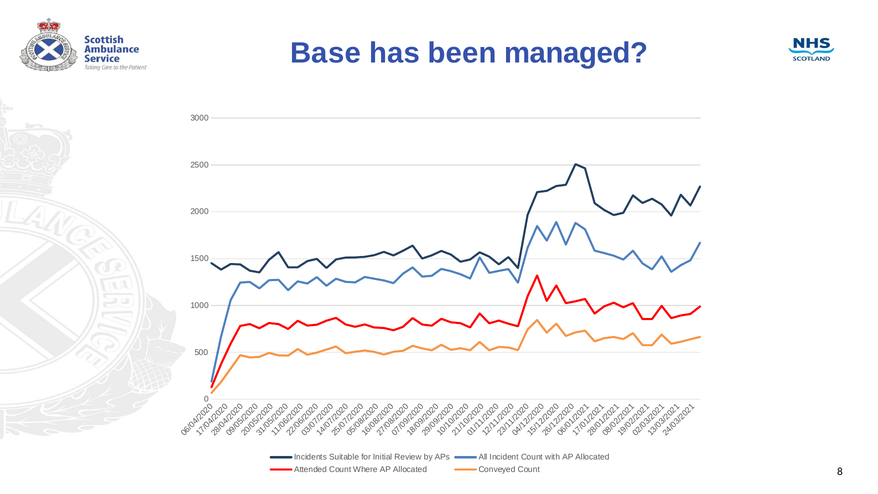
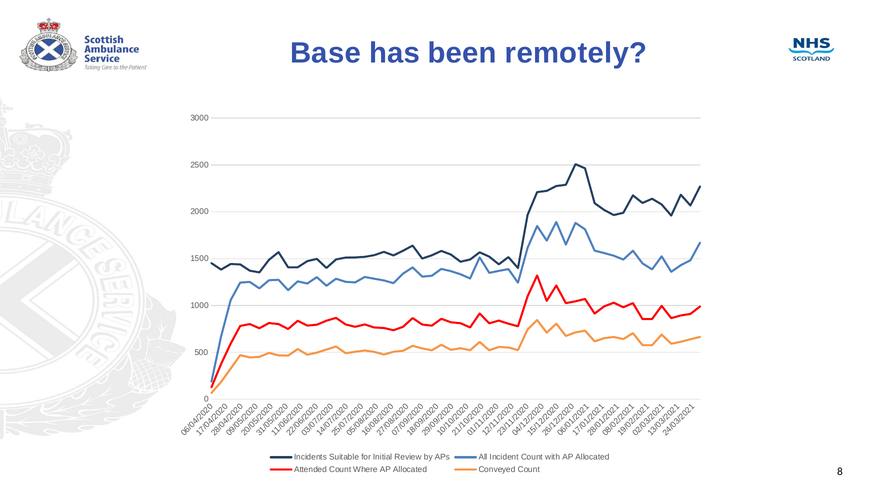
managed: managed -> remotely (576, 53)
